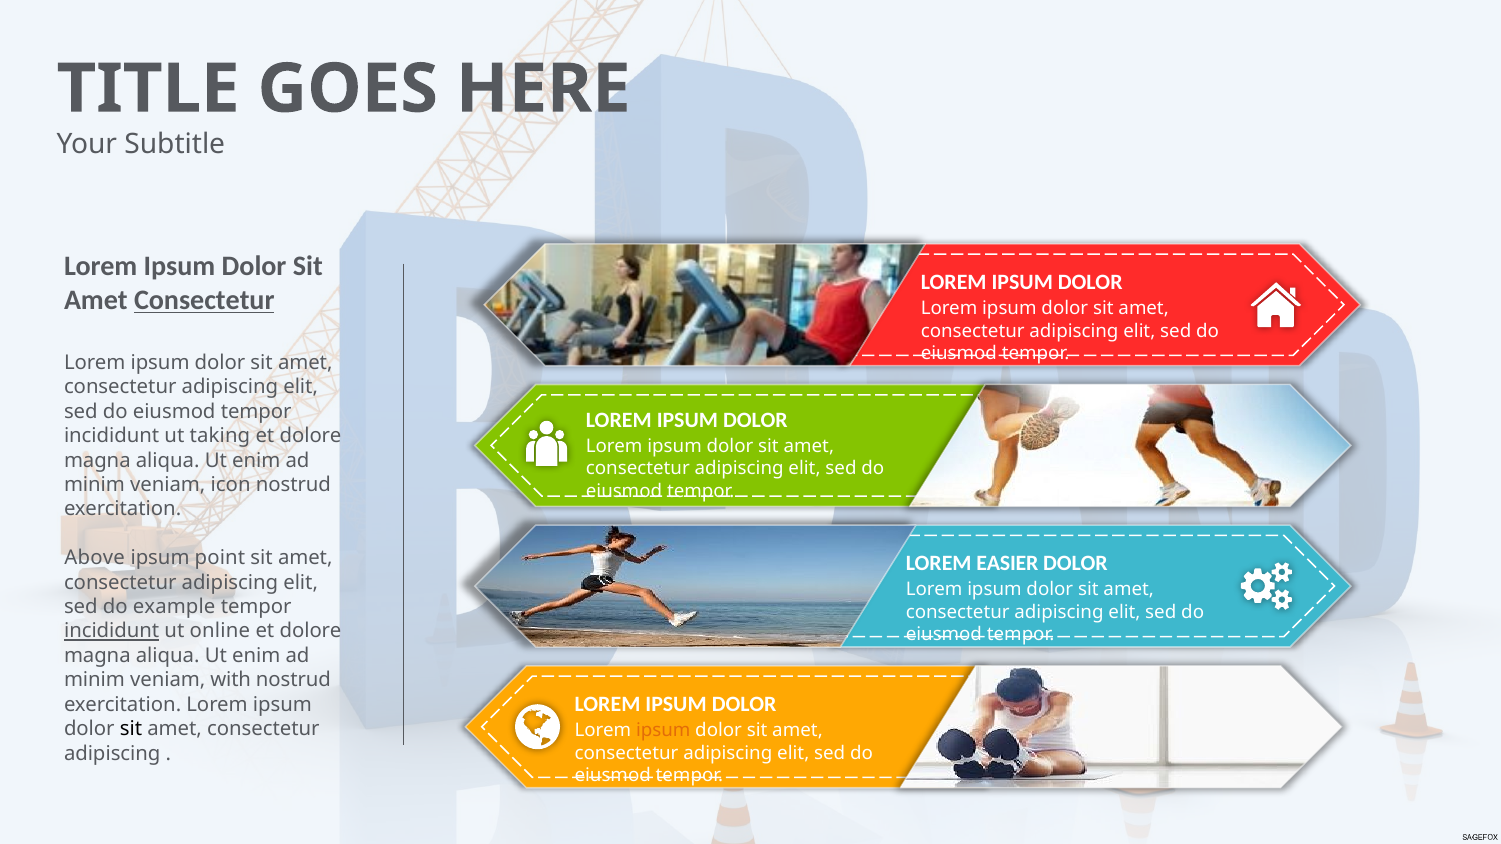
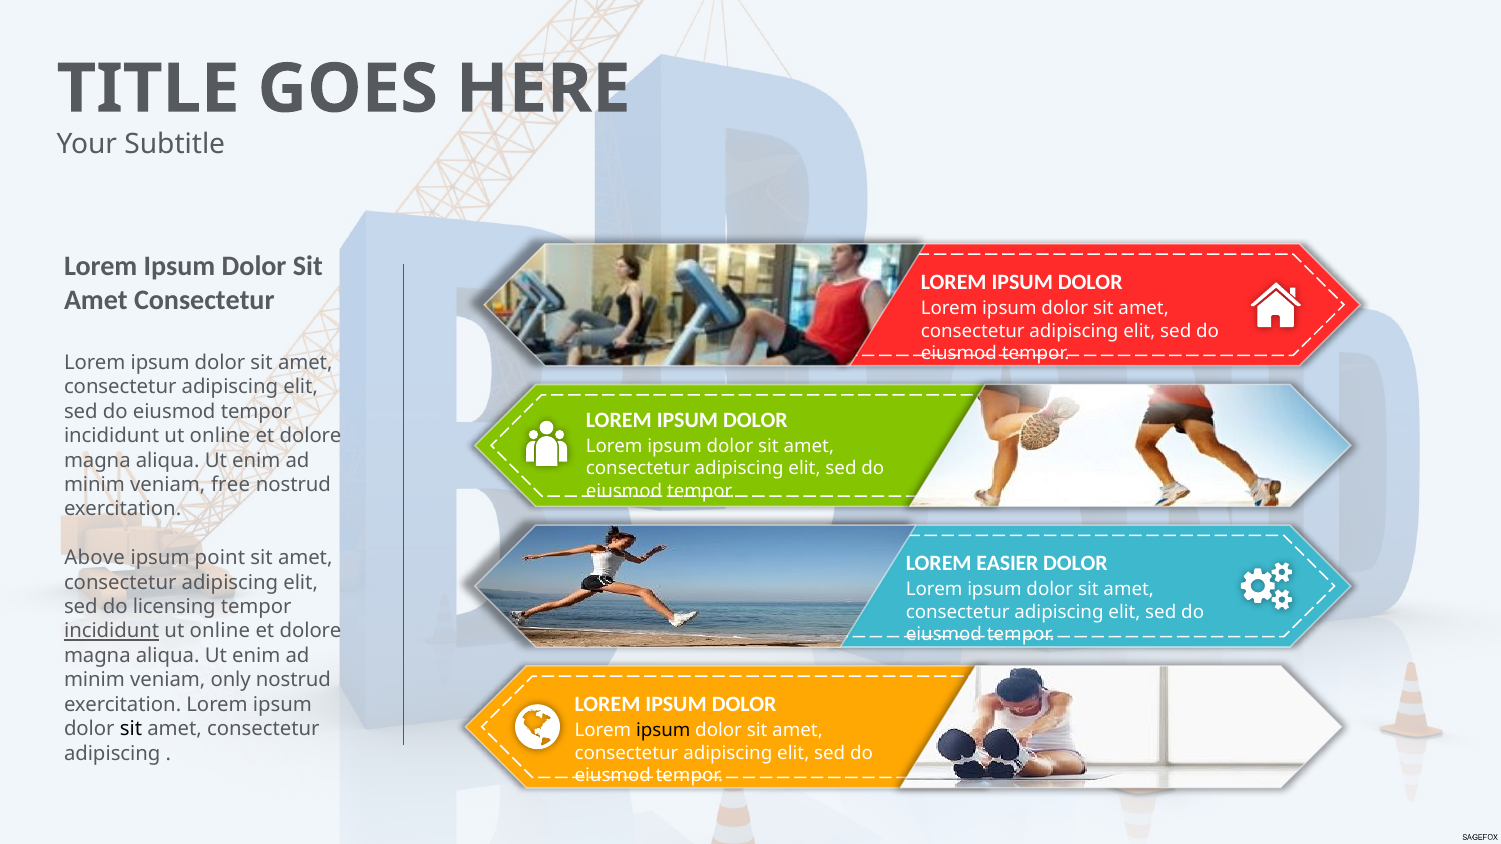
Consectetur underline: present -> none (204, 301)
taking: taking -> online (220, 436)
icon: icon -> free (231, 485)
example: example -> licensing (174, 607)
with: with -> only (231, 680)
ipsum colour: orange -> black (663, 731)
